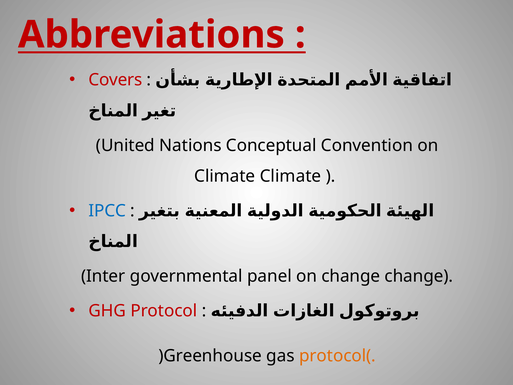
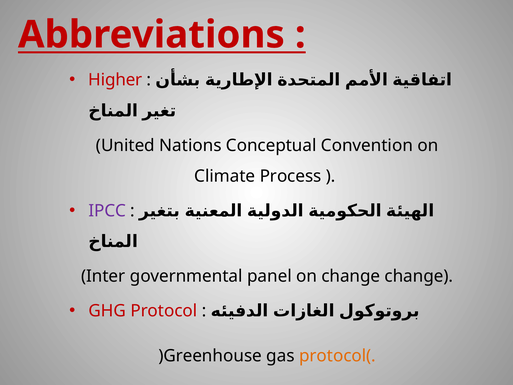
Covers: Covers -> Higher (115, 80)
Climate Climate: Climate -> Process (291, 176)
IPCC colour: blue -> purple (107, 211)
